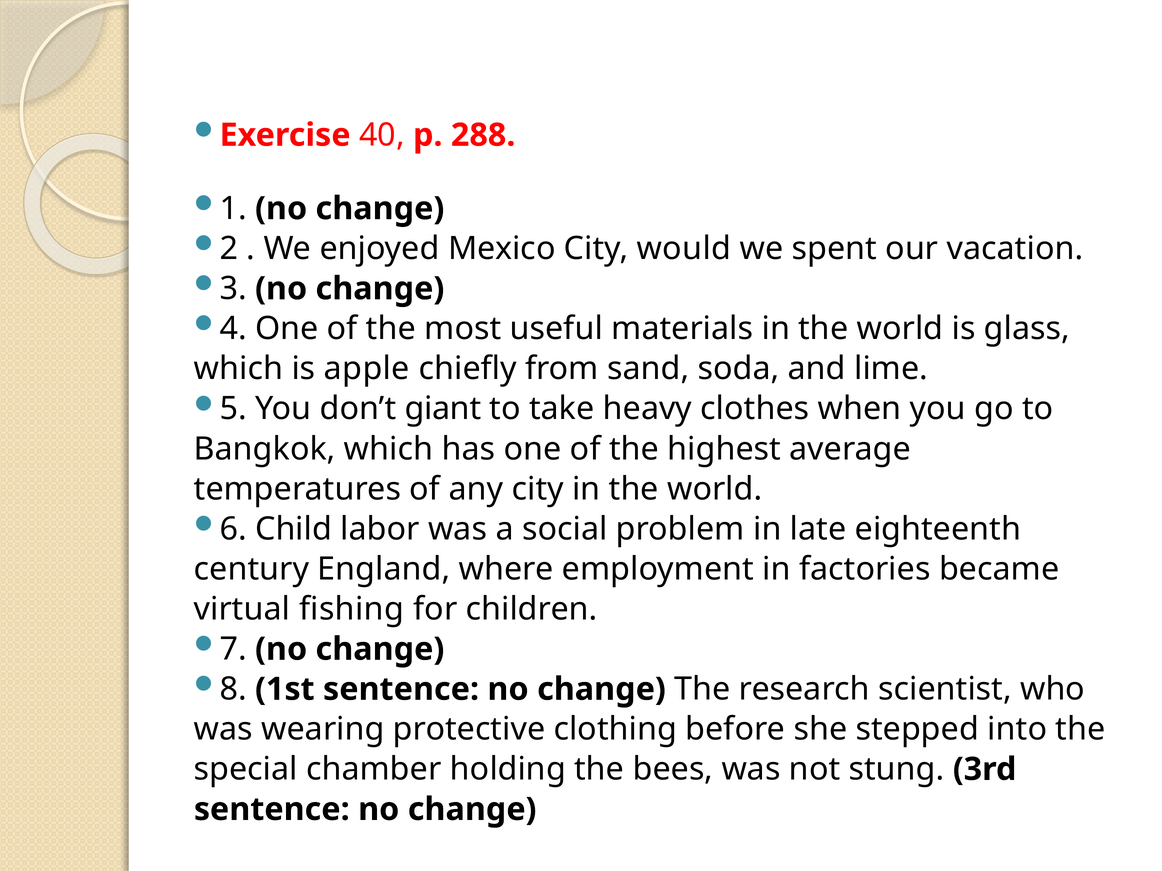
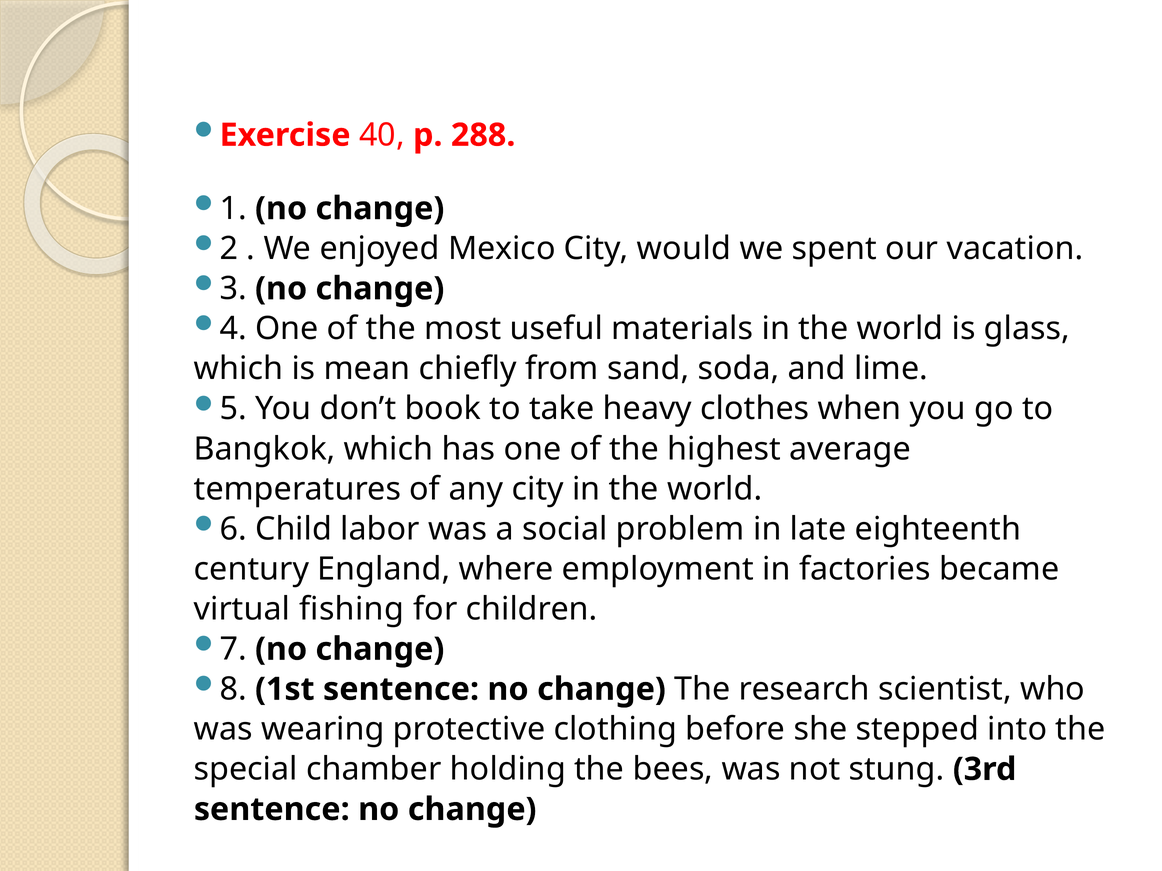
apple: apple -> mean (367, 369)
giant: giant -> book (443, 409)
